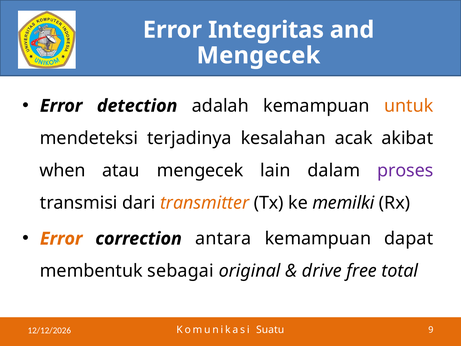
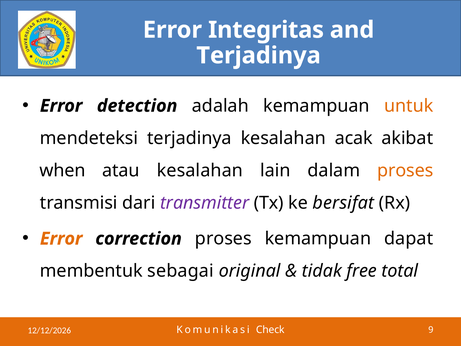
Mengecek: Mengecek -> Terjadinya (259, 55)
atau mengecek: mengecek -> kesalahan (200, 170)
proses colour: purple -> orange (405, 170)
transmitter colour: orange -> purple (205, 203)
memilki: memilki -> bersifat (343, 203)
correction antara: antara -> proses (223, 239)
drive: drive -> tidak (322, 271)
Suatu: Suatu -> Check (270, 330)
